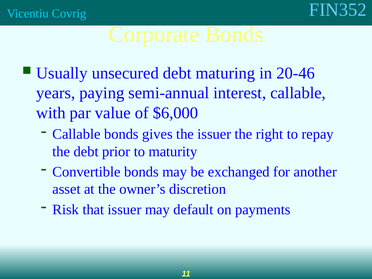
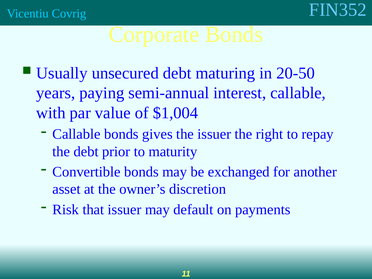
20-46: 20-46 -> 20-50 (296, 73)
$6,000: $6,000 -> $1,004 (176, 113)
